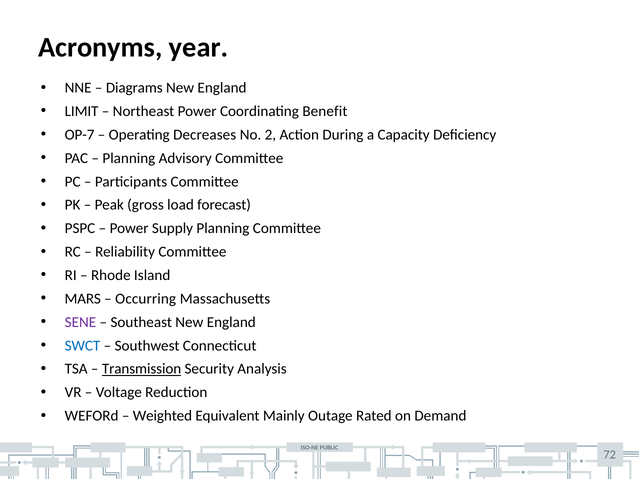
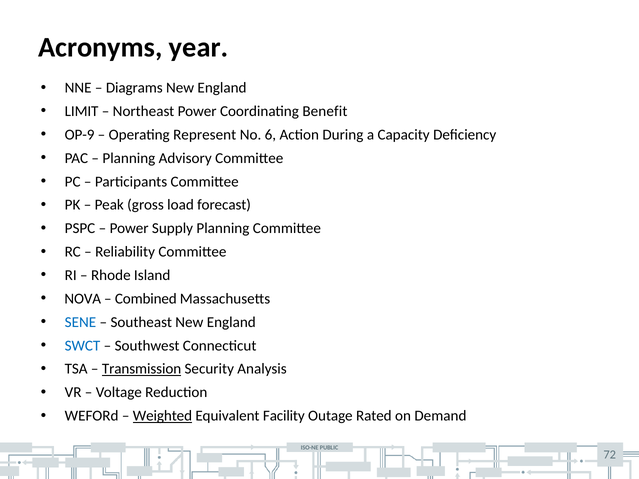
OP-7: OP-7 -> OP-9 (80, 135)
Decreases: Decreases -> Represent (205, 135)
2: 2 -> 6 (270, 135)
MARS: MARS -> NOVA (83, 299)
Occurring: Occurring -> Combined (146, 299)
SENE colour: purple -> blue (80, 322)
Weighted underline: none -> present (162, 416)
Mainly: Mainly -> Facility (284, 416)
